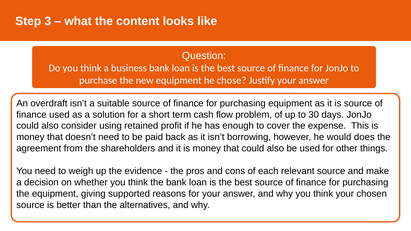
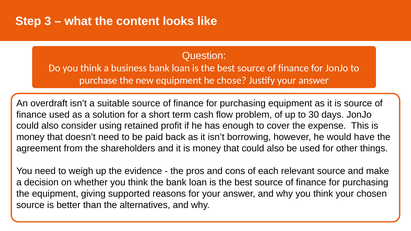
does: does -> have (364, 137)
